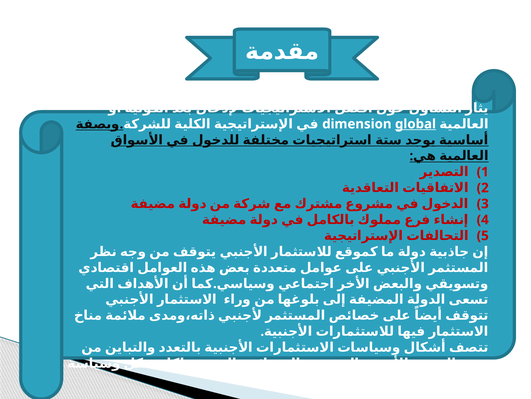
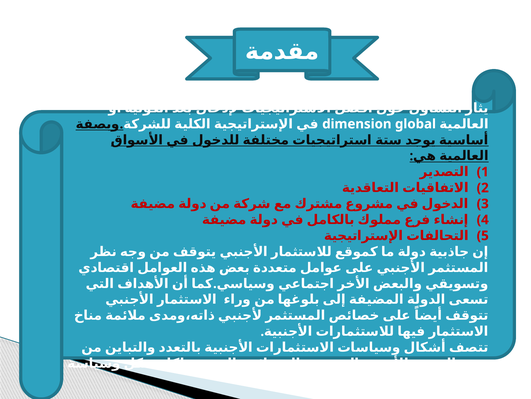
global underline: present -> none (415, 124)
